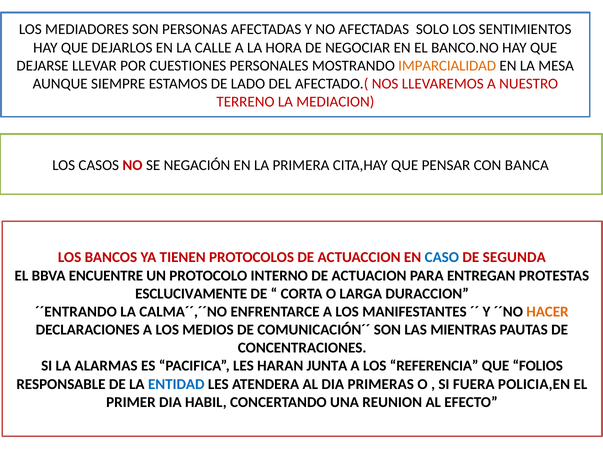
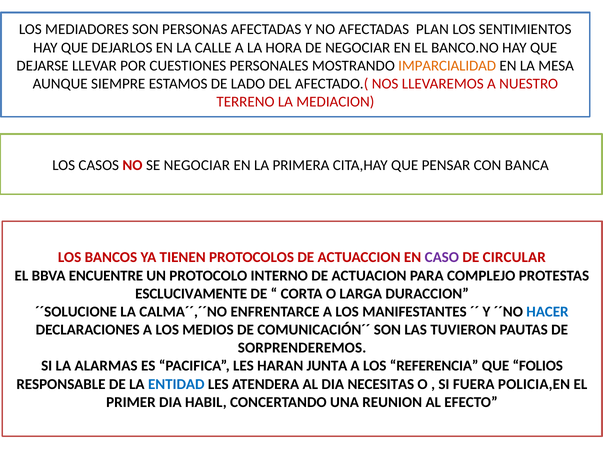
SOLO: SOLO -> PLAN (432, 30)
SE NEGACIÓN: NEGACIÓN -> NEGOCIAR (197, 165)
CASO colour: blue -> purple (442, 258)
SEGUNDA: SEGUNDA -> CIRCULAR (514, 258)
ENTREGAN: ENTREGAN -> COMPLEJO (481, 276)
´´ENTRANDO: ´´ENTRANDO -> ´´SOLUCIONE (76, 312)
HACER colour: orange -> blue (547, 312)
MIENTRAS: MIENTRAS -> TUVIERON (463, 330)
CONCENTRACIONES: CONCENTRACIONES -> SORPRENDEREMOS (302, 348)
PRIMERAS: PRIMERAS -> NECESITAS (381, 384)
